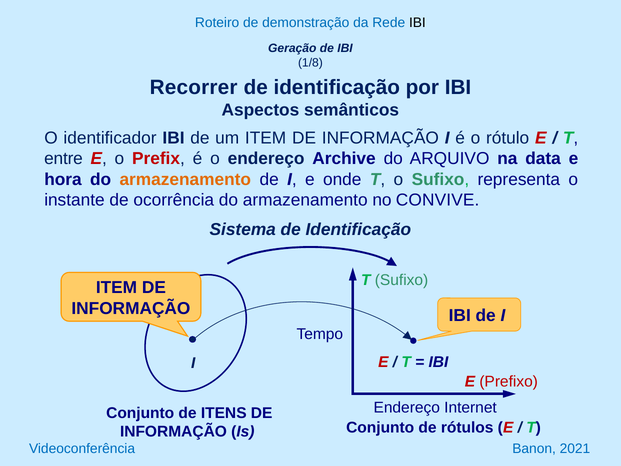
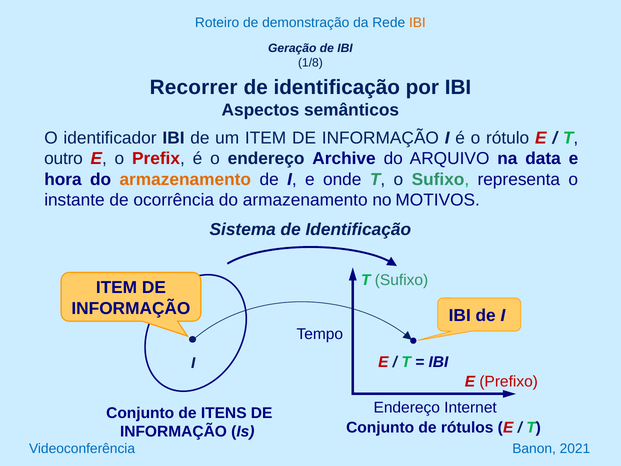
IBI colour: black -> orange (417, 23)
entre: entre -> outro (64, 159)
CONVIVE: CONVIVE -> MOTIVOS (438, 200)
